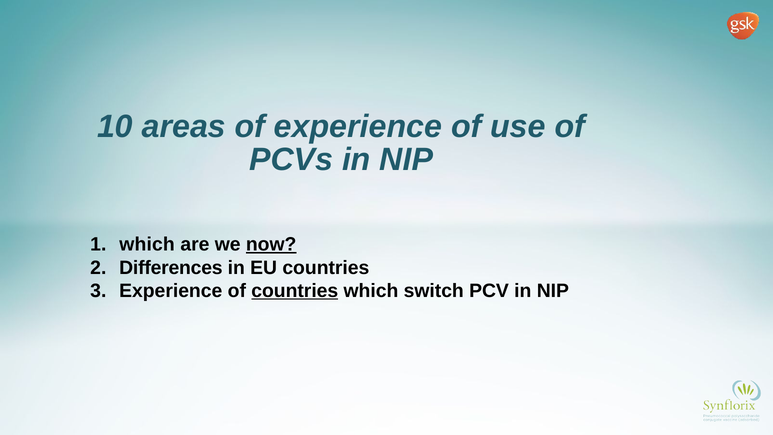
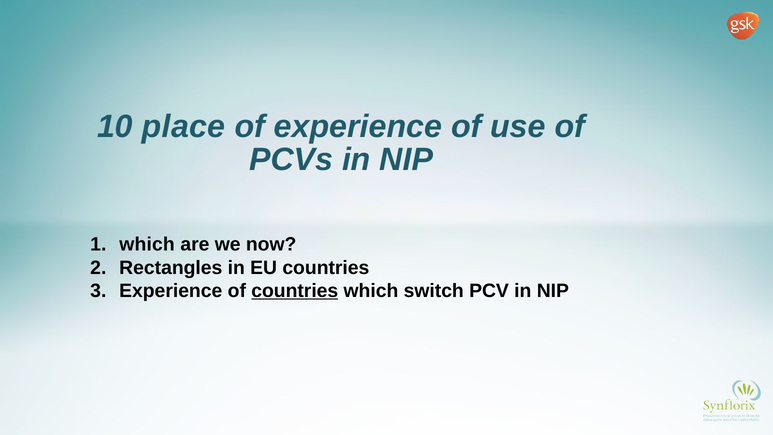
areas: areas -> place (184, 127)
now underline: present -> none (271, 244)
Differences: Differences -> Rectangles (171, 268)
